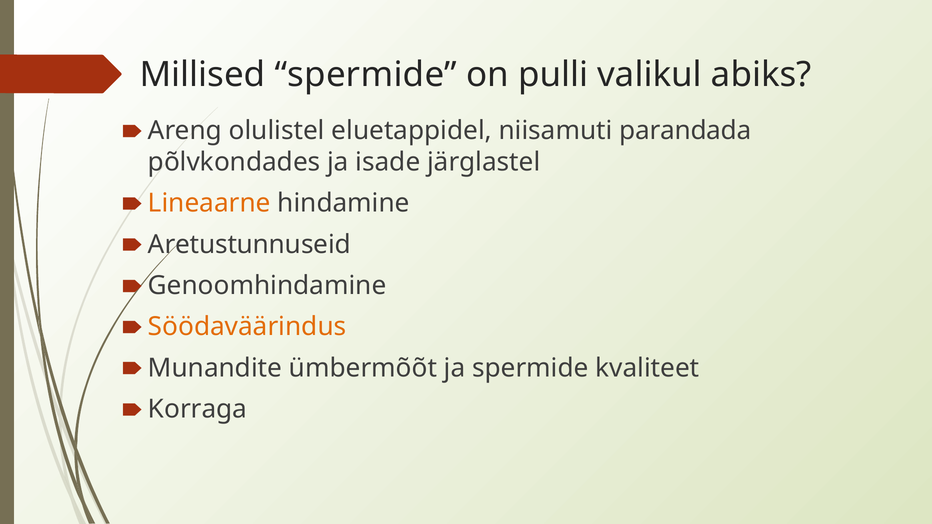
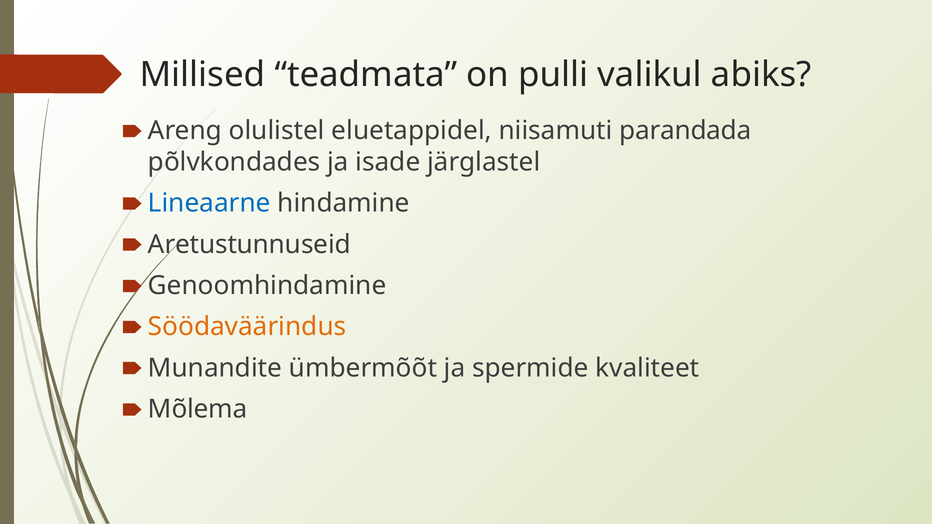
Millised spermide: spermide -> teadmata (366, 75)
Lineaarne colour: orange -> blue (209, 203)
Korraga: Korraga -> Mõlema (198, 409)
